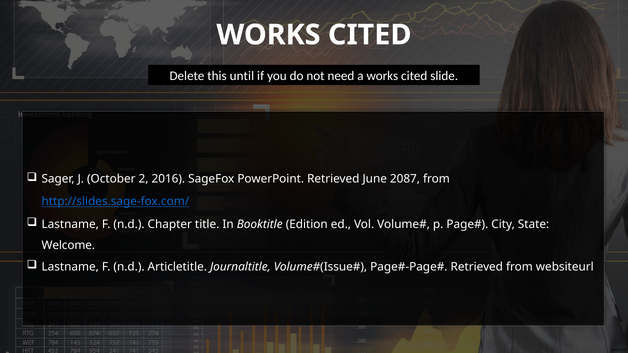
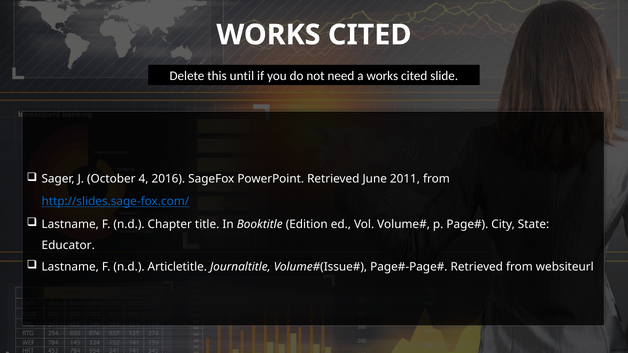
2: 2 -> 4 (144, 179)
2087: 2087 -> 2011 (405, 179)
Welcome: Welcome -> Educator (68, 246)
